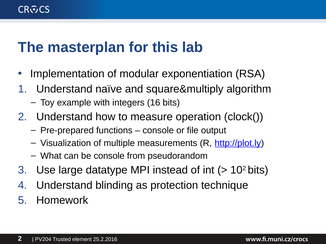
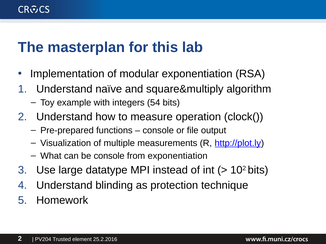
16: 16 -> 54 (154, 103)
from pseudorandom: pseudorandom -> exponentiation (178, 156)
